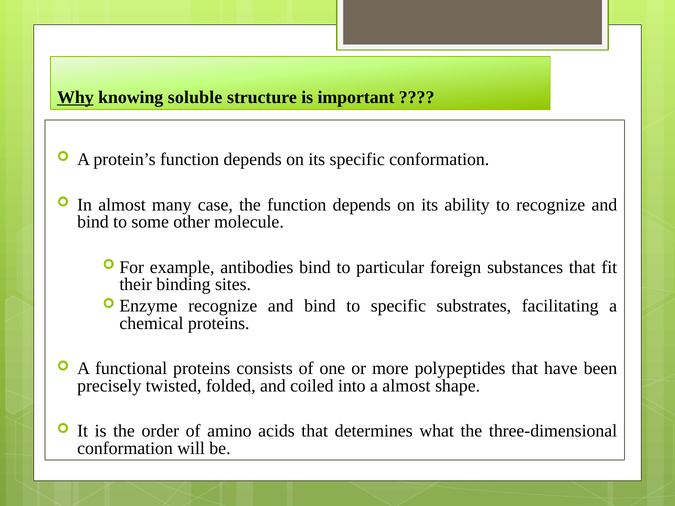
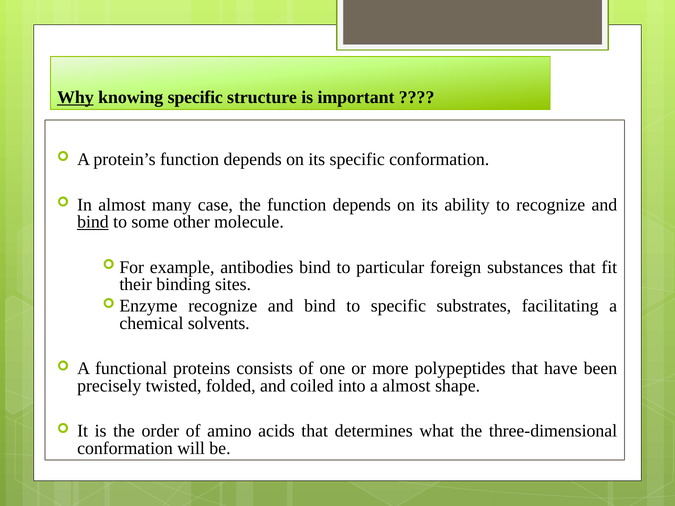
knowing soluble: soluble -> specific (195, 98)
bind underline: none -> present (93, 222)
chemical proteins: proteins -> solvents (219, 324)
